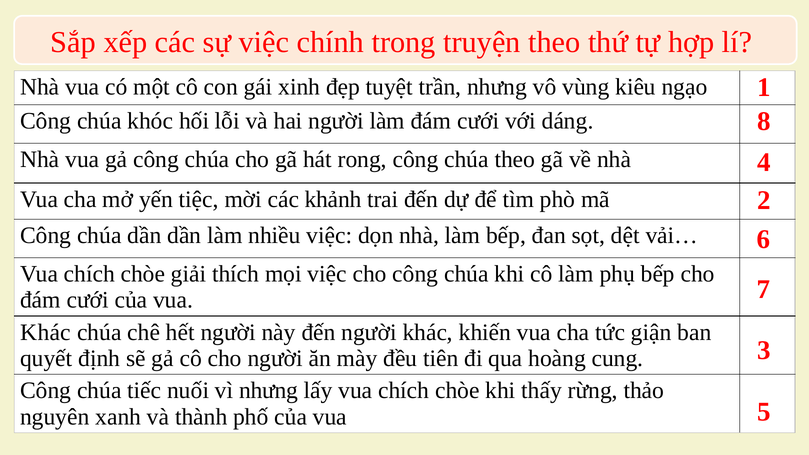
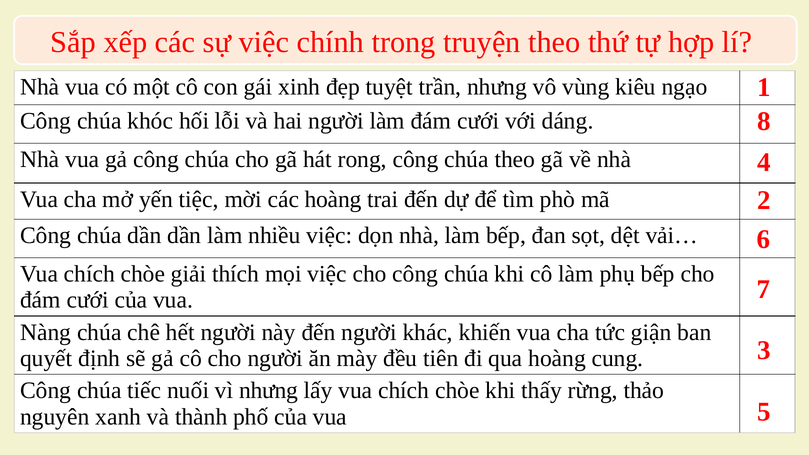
các khảnh: khảnh -> hoàng (333, 199)
Khác: Khác -> Nàng (46, 332)
